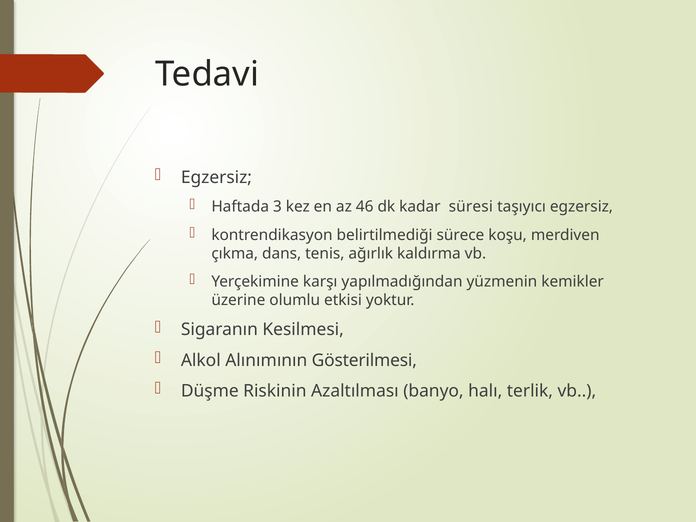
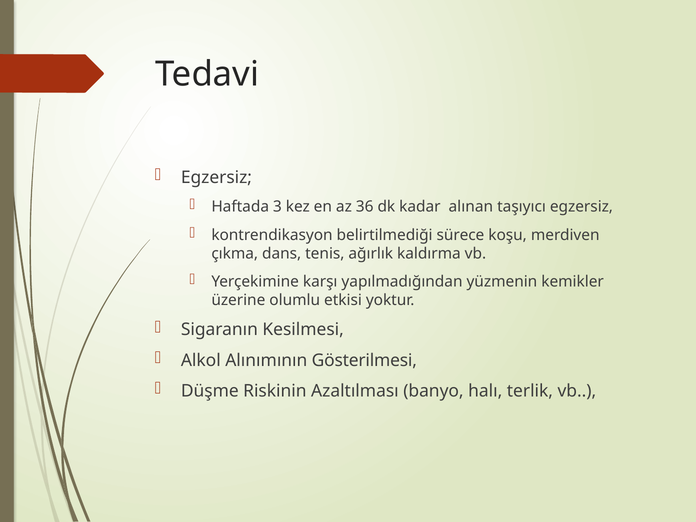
46: 46 -> 36 (365, 207)
süresi: süresi -> alınan (471, 207)
